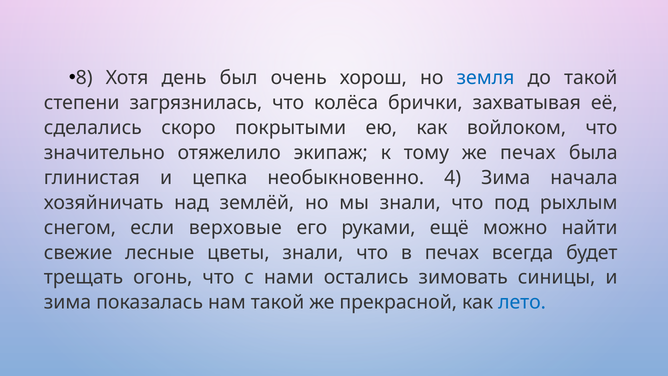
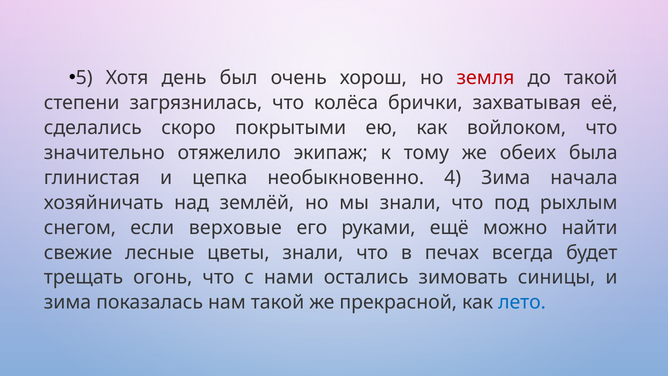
8: 8 -> 5 (84, 78)
земля colour: blue -> red (486, 78)
же печах: печах -> обеих (528, 153)
